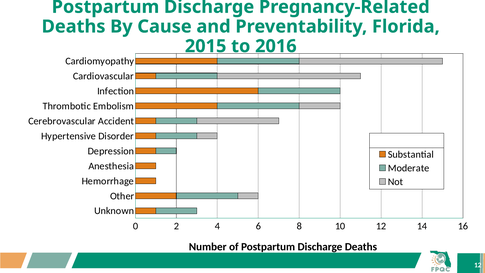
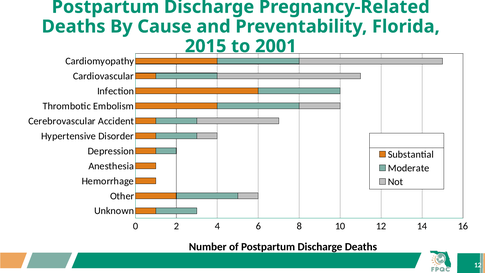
2016: 2016 -> 2001 (276, 46)
